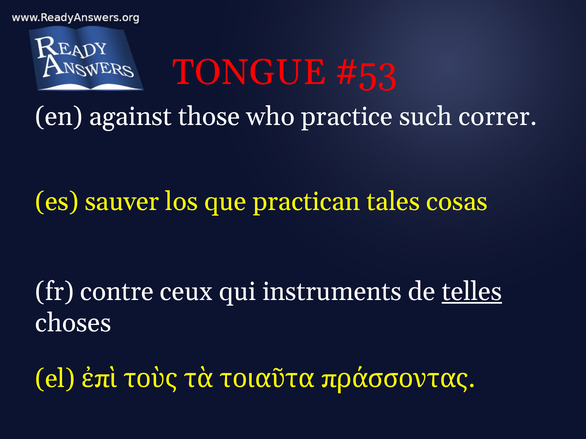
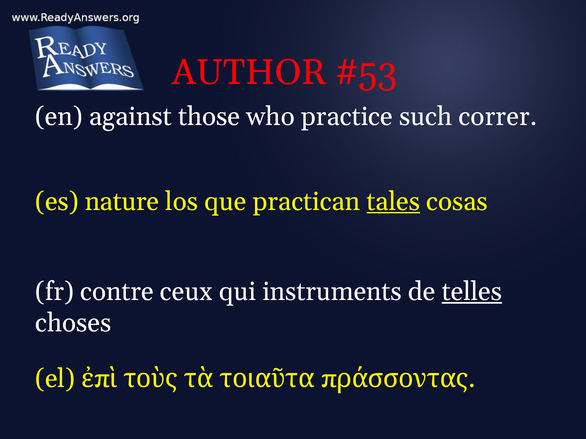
TONGUE: TONGUE -> AUTHOR (249, 72)
sauver: sauver -> nature (122, 202)
tales underline: none -> present (393, 202)
